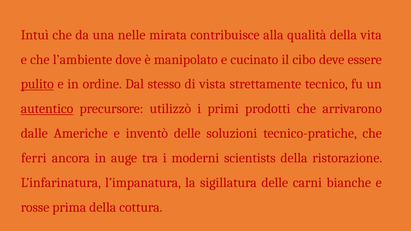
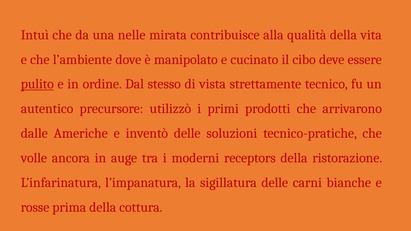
autentico underline: present -> none (47, 109)
ferri: ferri -> volle (34, 158)
scientists: scientists -> receptors (250, 158)
